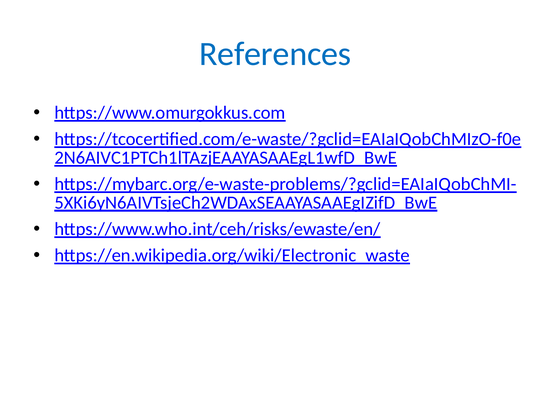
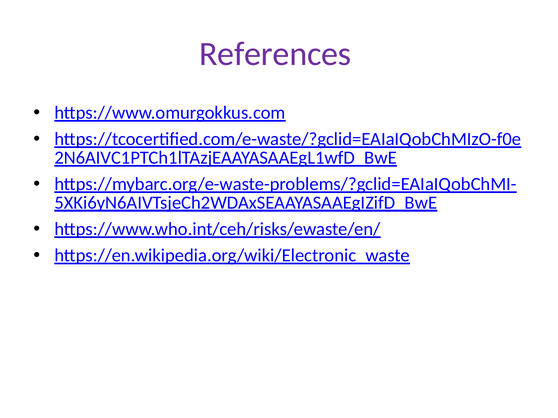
References colour: blue -> purple (275, 54)
